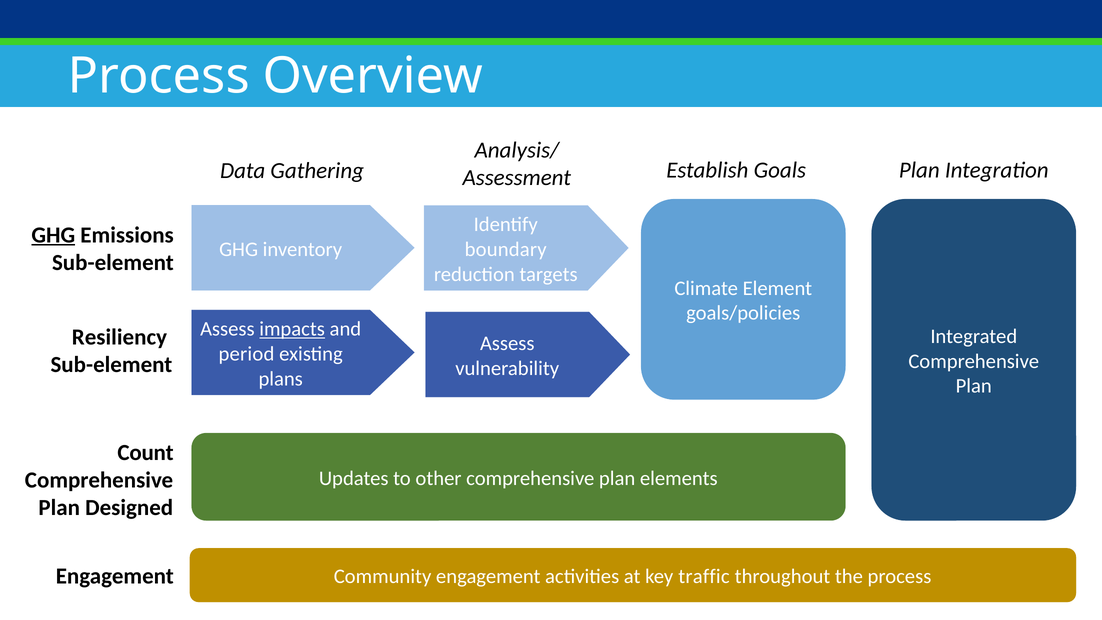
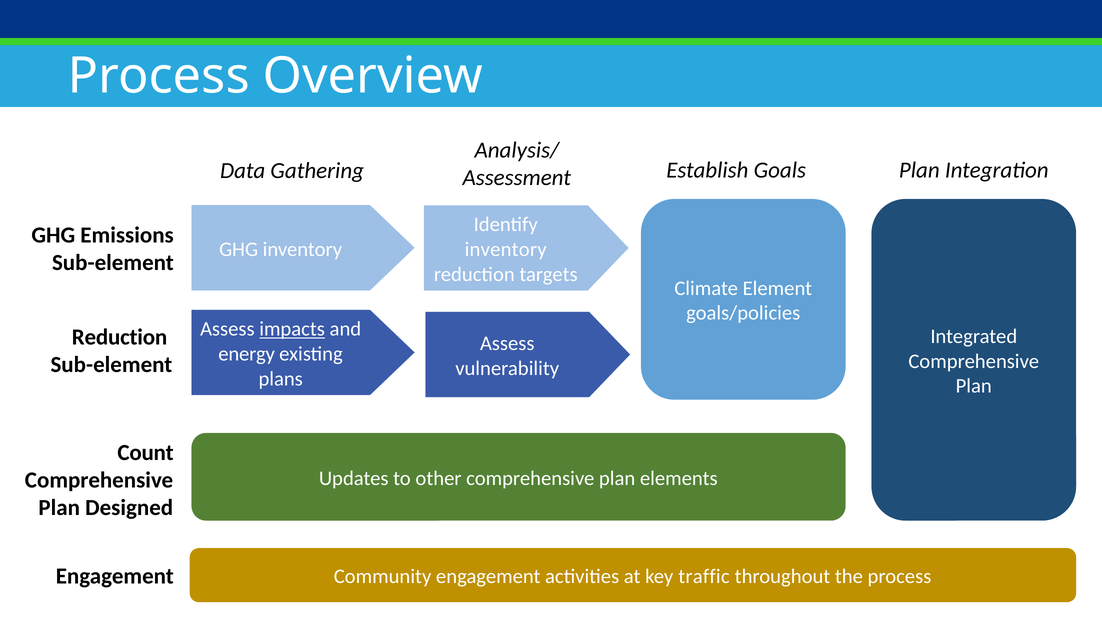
GHG underline: present -> none (53, 235)
boundary: boundary -> inventory (506, 249)
Resiliency: Resiliency -> Reduction (120, 337)
period: period -> energy (247, 354)
